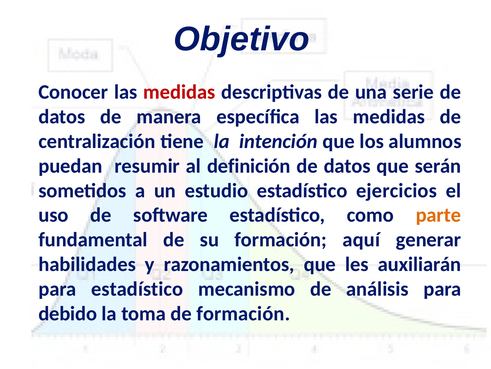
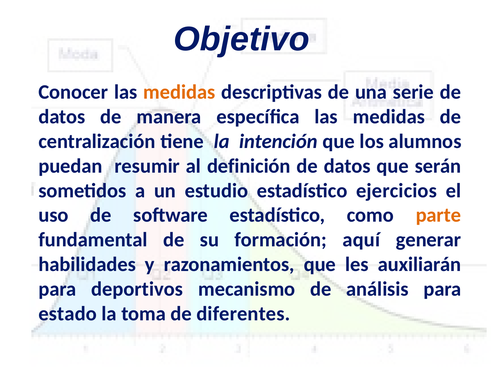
medidas colour: red -> orange (179, 92)
para estadístico: estadístico -> deportivos (137, 288)
debido: debido -> estado (68, 313)
de formación: formación -> diferentes (243, 313)
